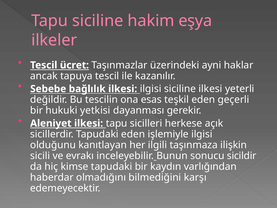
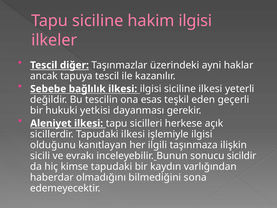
hakim eşya: eşya -> ilgisi (195, 21)
ücret: ücret -> diğer (74, 65)
Tapudaki eden: eden -> ilkesi (133, 134)
karşı: karşı -> sona (195, 177)
